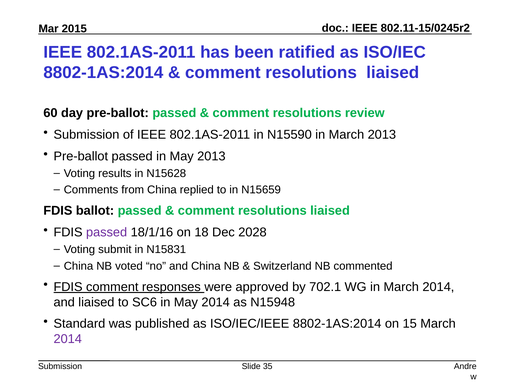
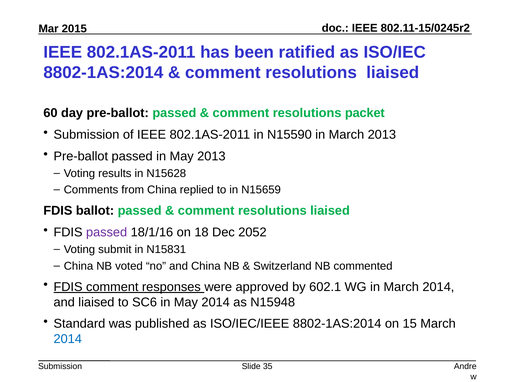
review: review -> packet (365, 113)
2028: 2028 -> 2052 (252, 233)
702.1: 702.1 -> 602.1 (325, 287)
2014 colour: purple -> blue (68, 340)
